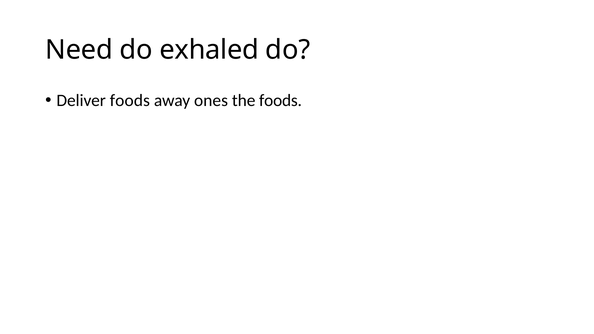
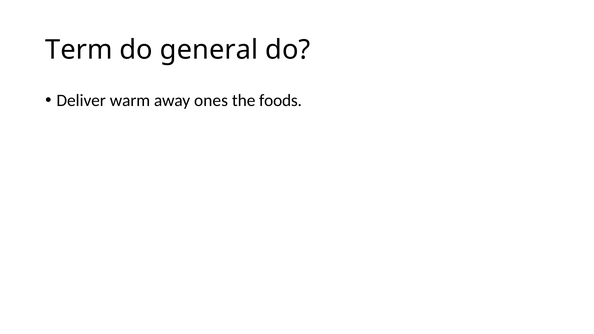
Need: Need -> Term (79, 50)
exhaled: exhaled -> general (209, 50)
Deliver foods: foods -> warm (130, 100)
